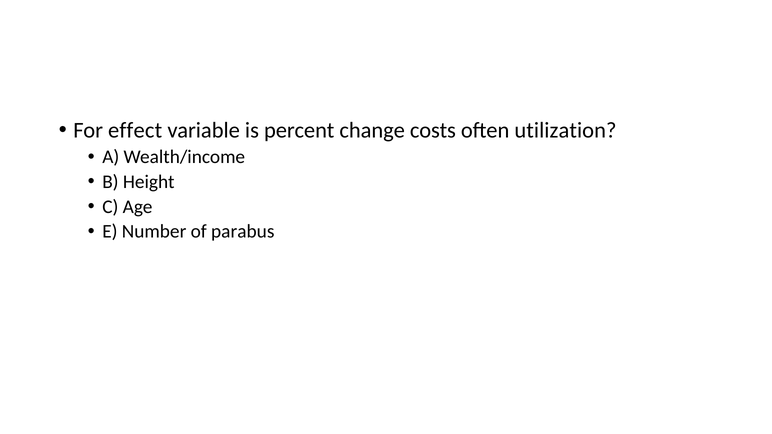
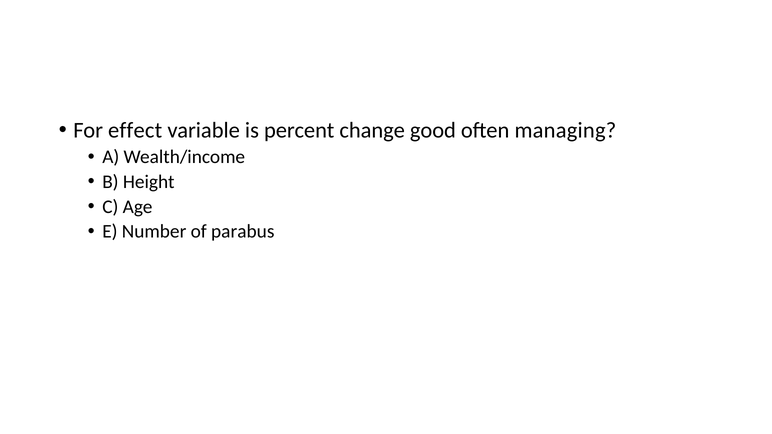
costs: costs -> good (433, 131)
utilization: utilization -> managing (565, 131)
